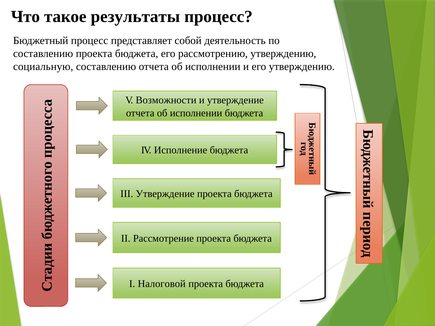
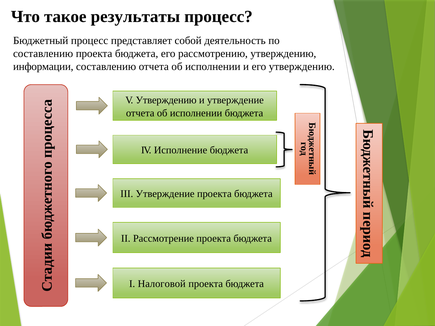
социальную: социальную -> информации (43, 67)
V Возможности: Возможности -> Утверждению (166, 100)
